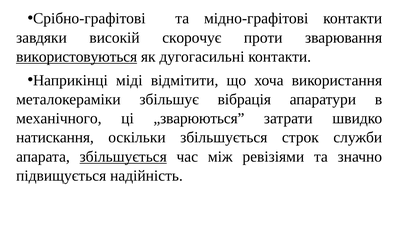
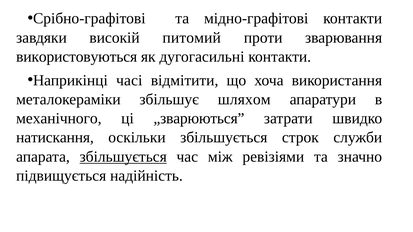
скорочує: скорочує -> питомий (192, 38)
використовуються underline: present -> none (77, 57)
міді: міді -> часі (129, 80)
вібрація: вібрація -> шляхом (244, 99)
